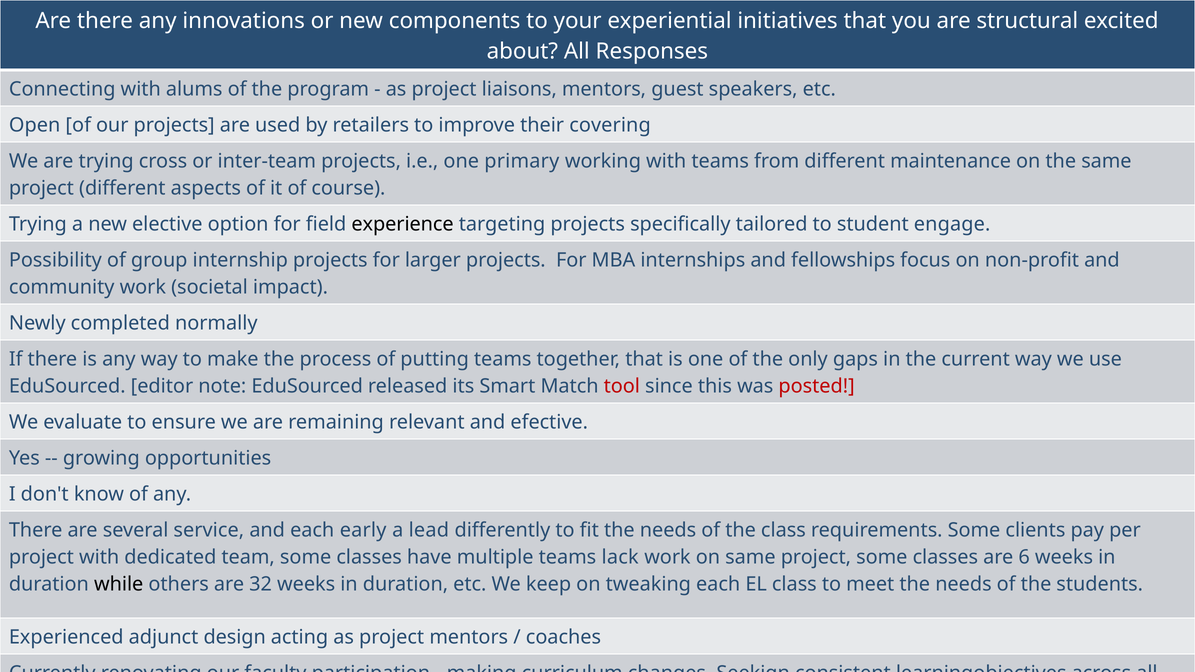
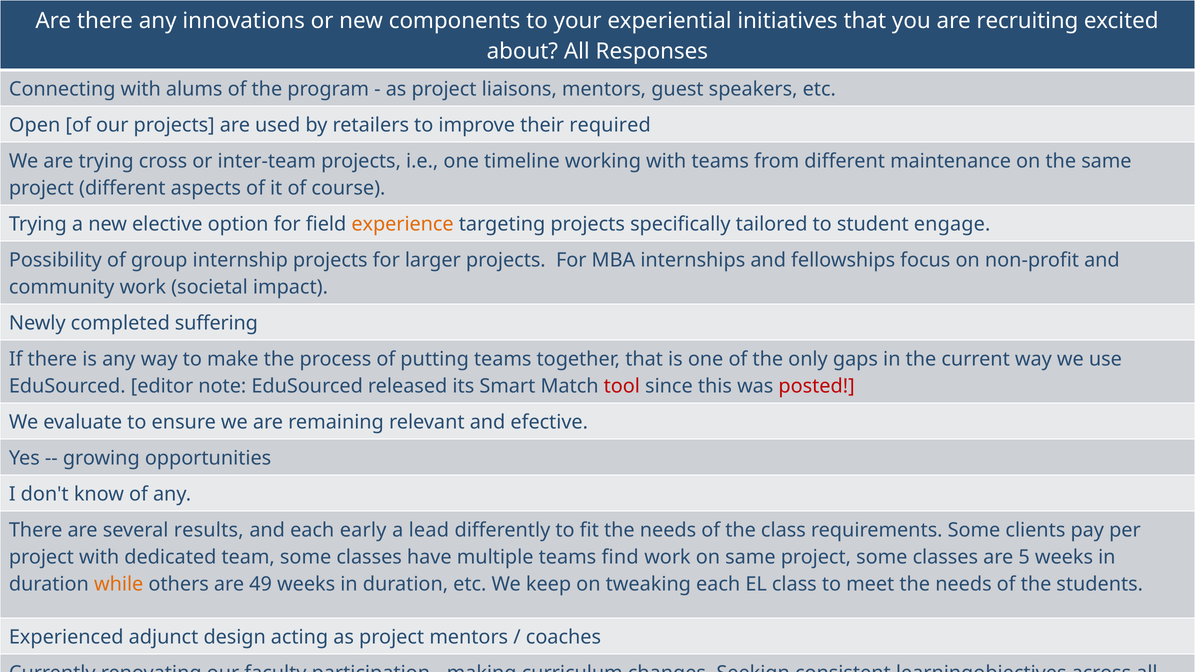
structural: structural -> recruiting (1027, 21)
covering: covering -> required (610, 125)
primary: primary -> timeline (522, 161)
experience colour: black -> orange (403, 224)
normally: normally -> suffering (216, 323)
service: service -> results (209, 530)
lack: lack -> find (620, 557)
6: 6 -> 5 (1024, 557)
while colour: black -> orange (119, 584)
32: 32 -> 49 (261, 584)
